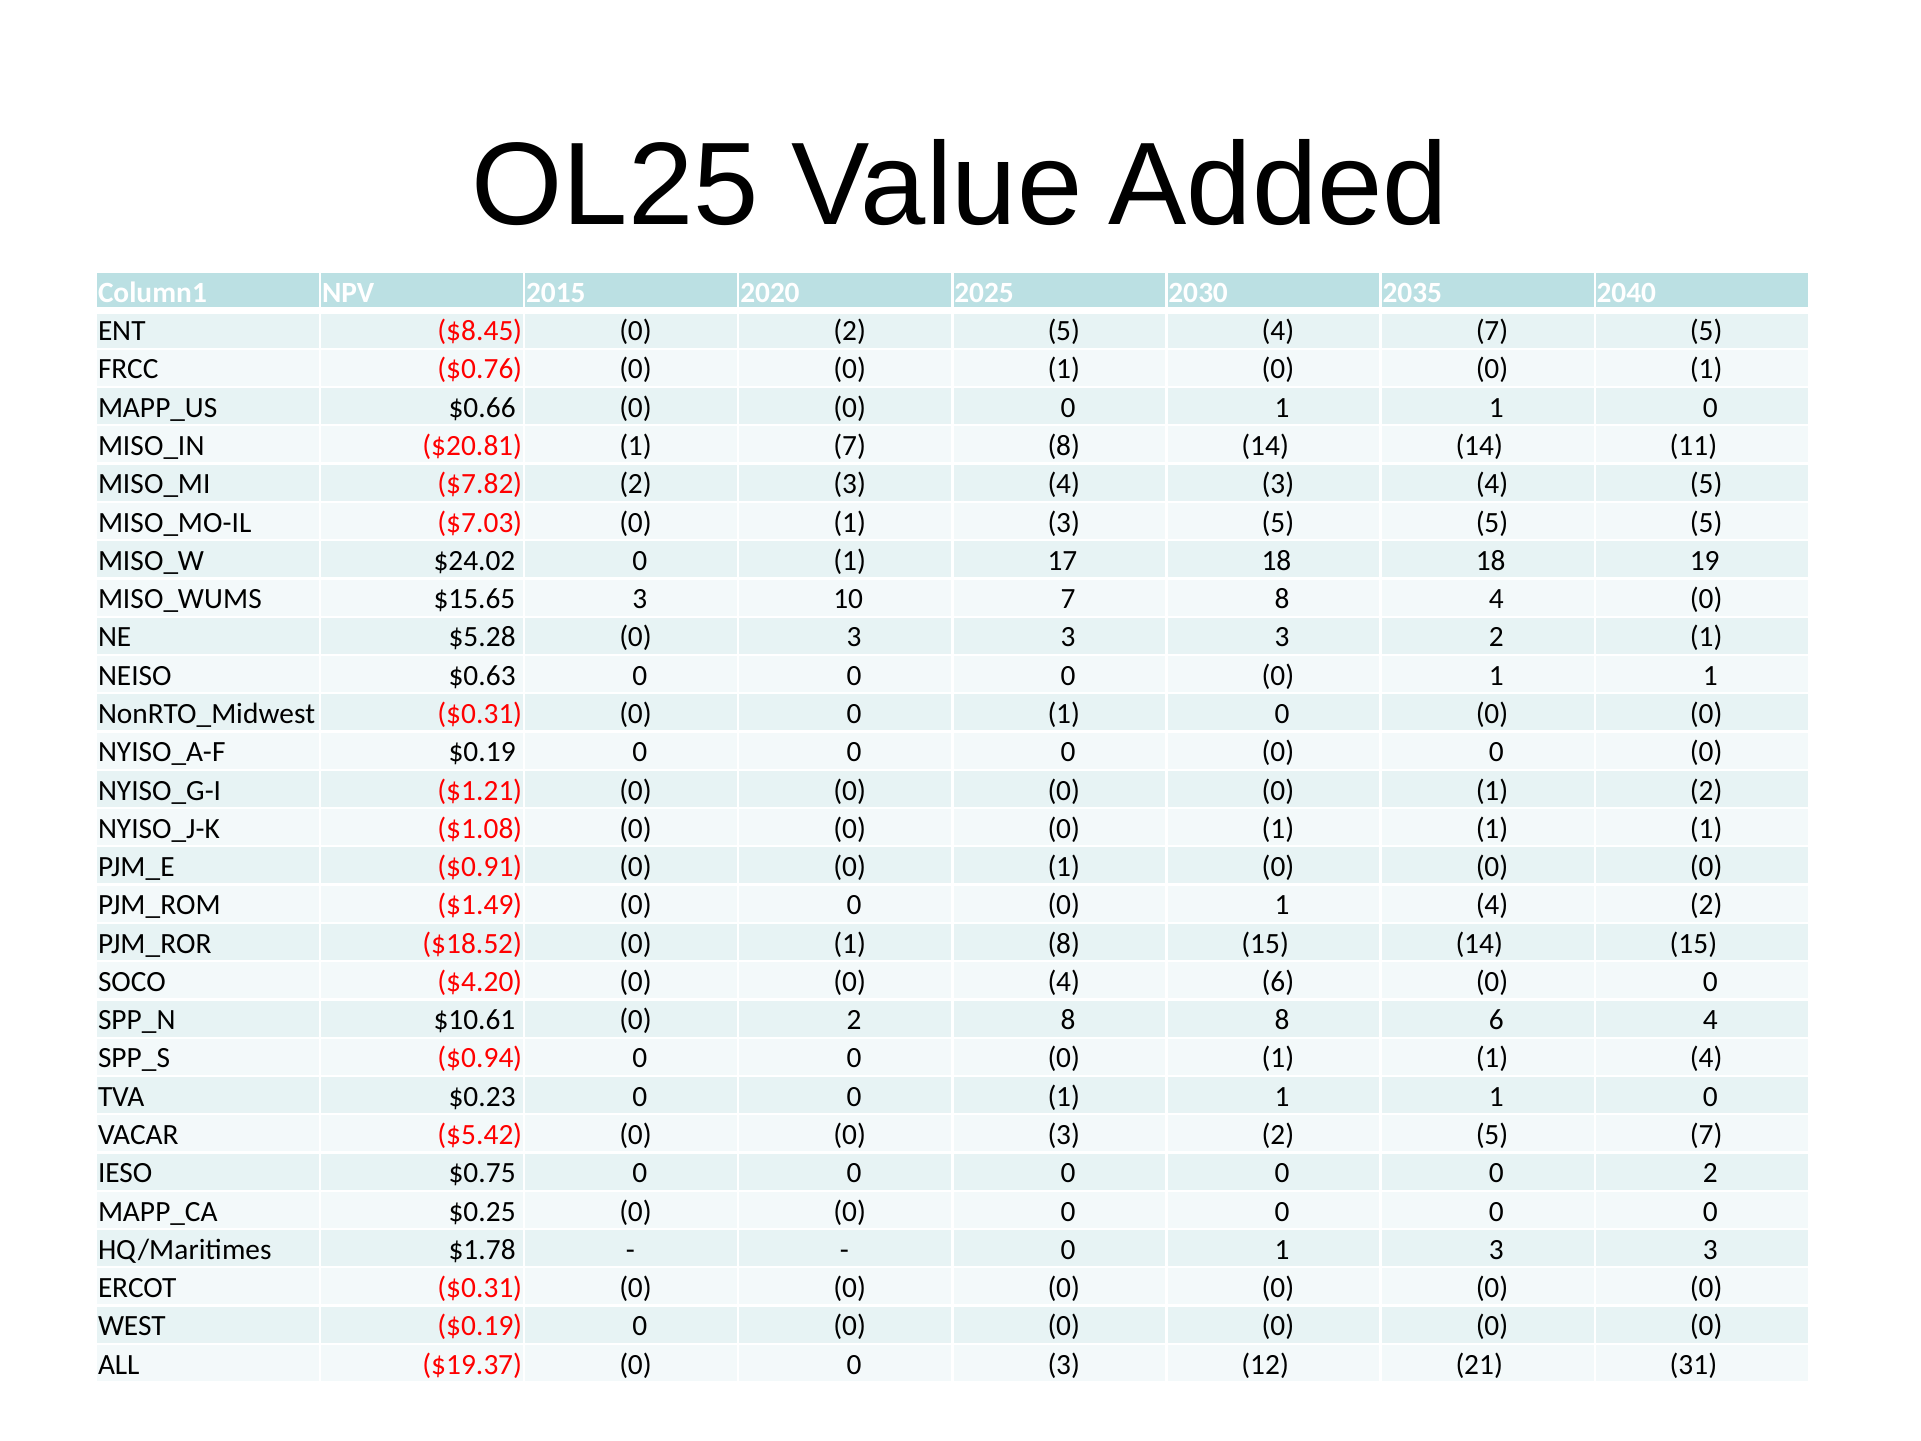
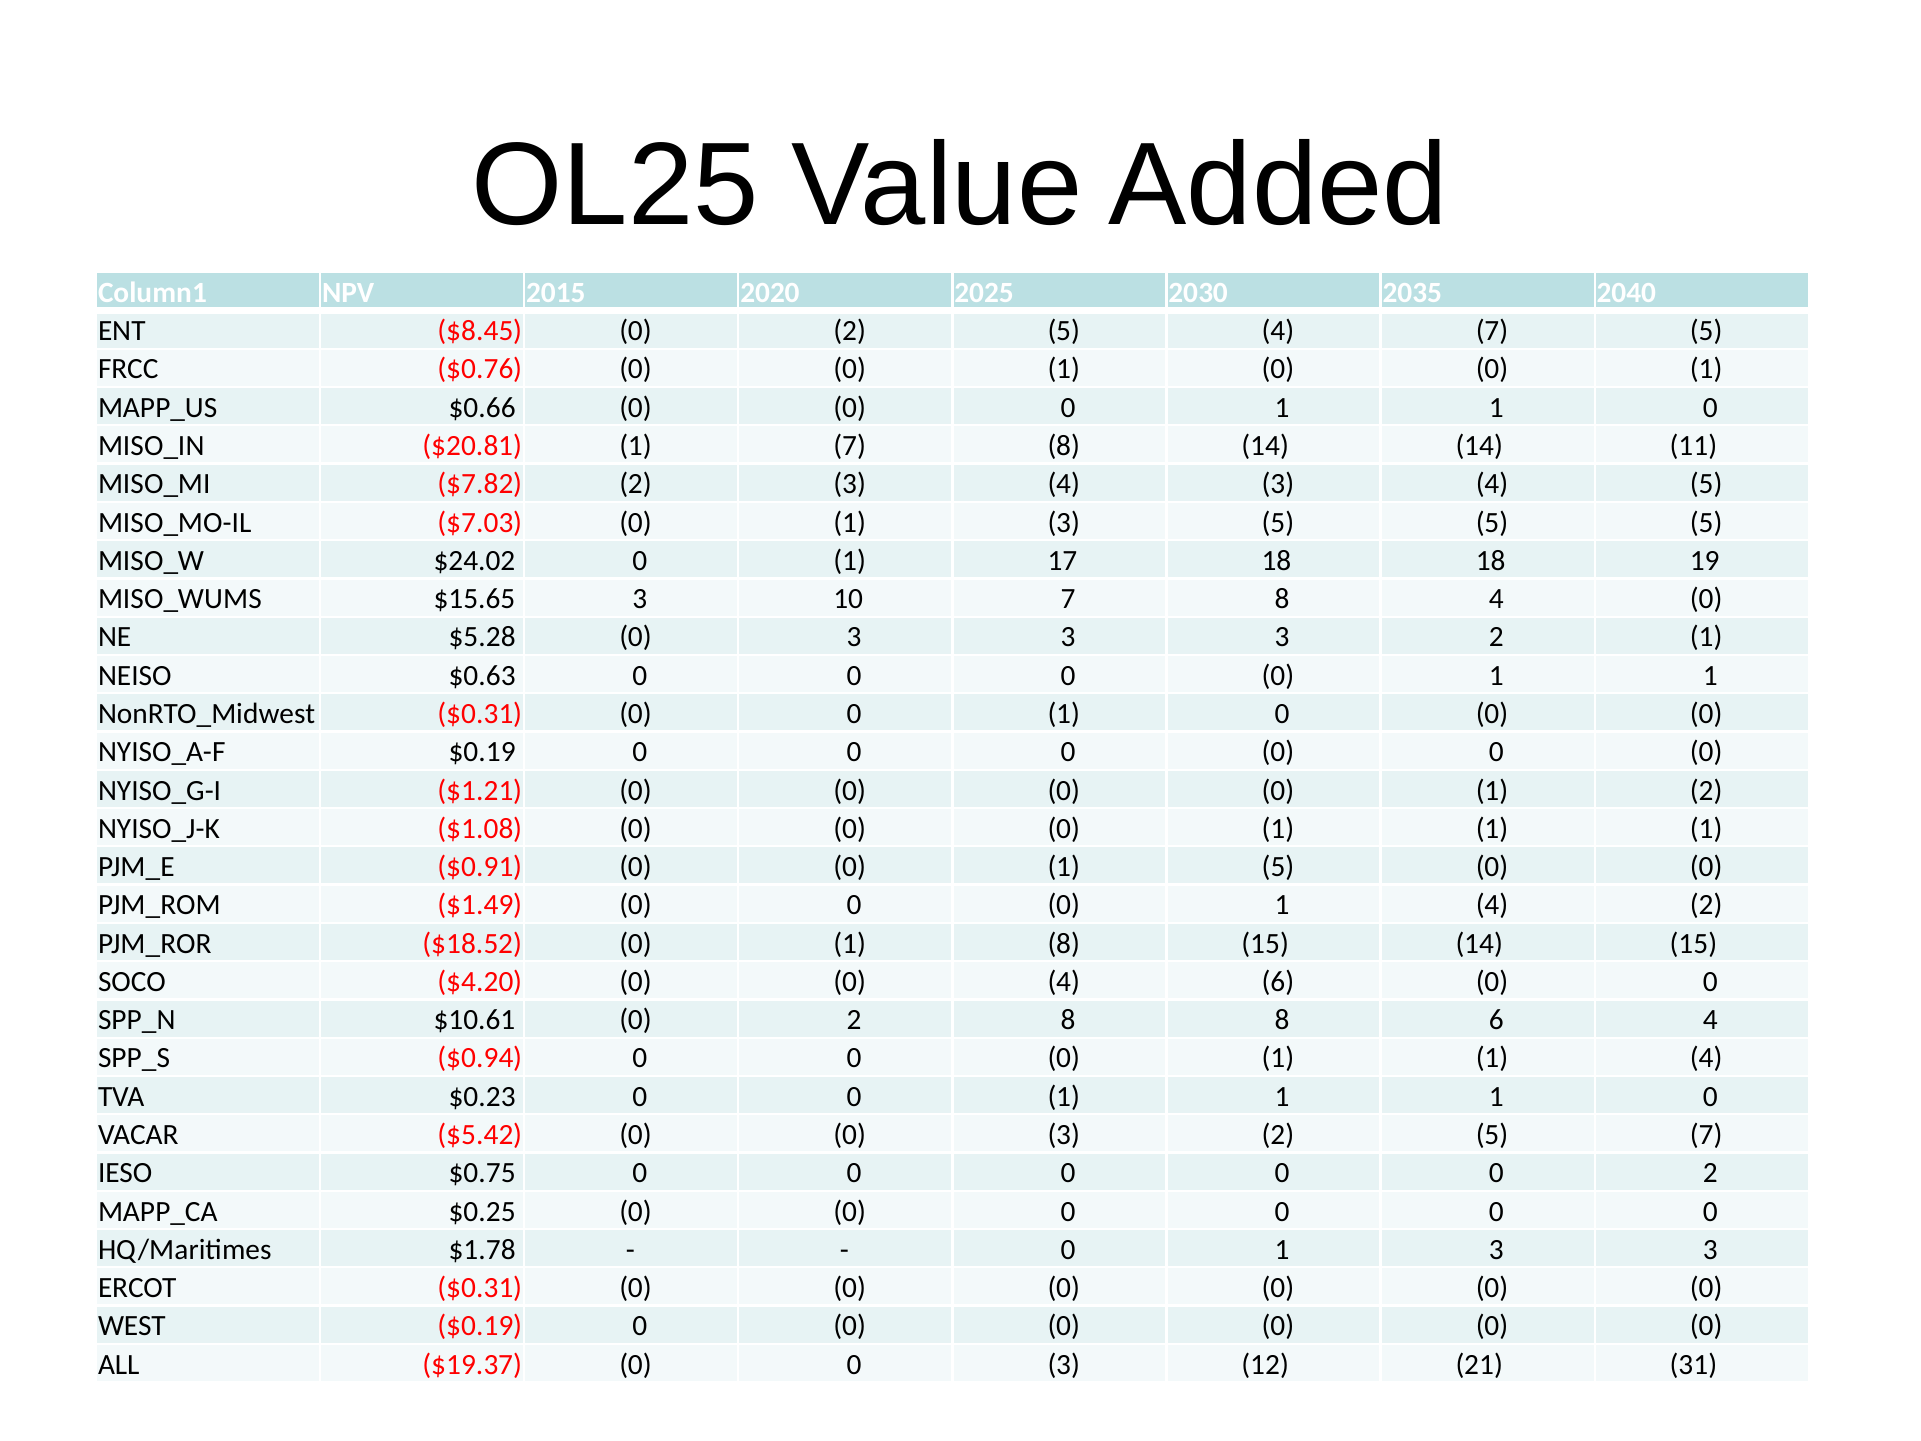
0: 0 -> 5 (1278, 867)
